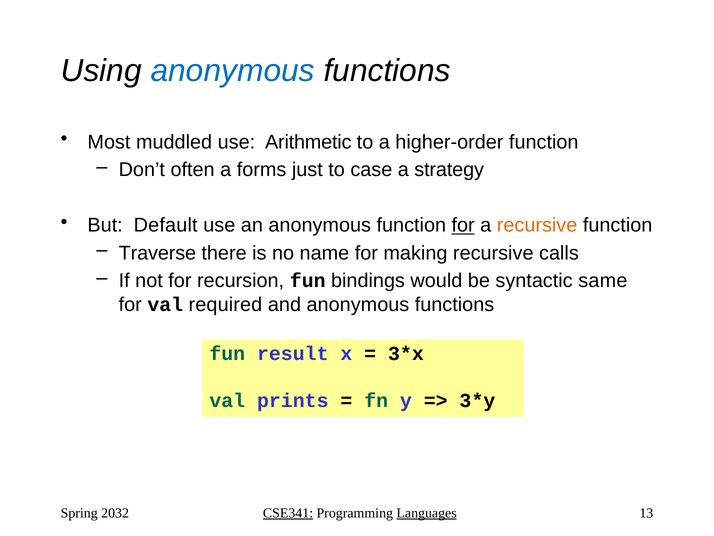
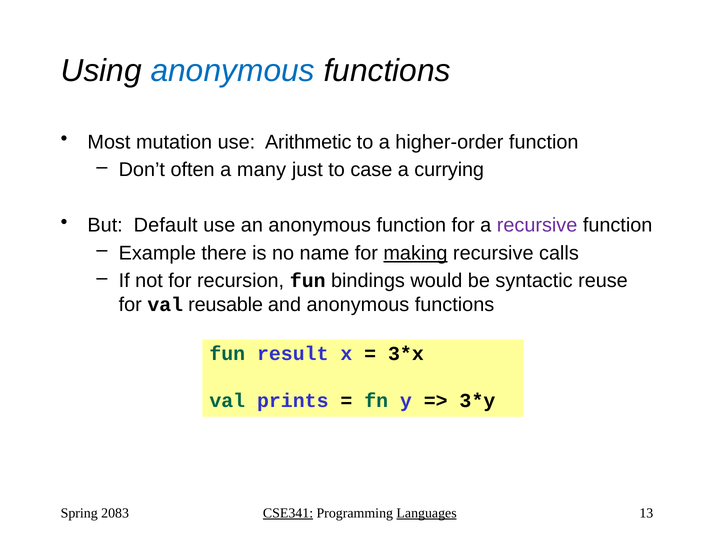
muddled: muddled -> mutation (174, 142)
forms: forms -> many (261, 170)
strategy: strategy -> currying (449, 170)
for underline: present -> none (463, 225)
recursive colour: orange -> purple (537, 225)
Traverse: Traverse -> Example (157, 253)
making underline: none -> present (415, 253)
same: same -> reuse (603, 281)
required: required -> reusable (226, 304)
2032: 2032 -> 2083 (115, 513)
